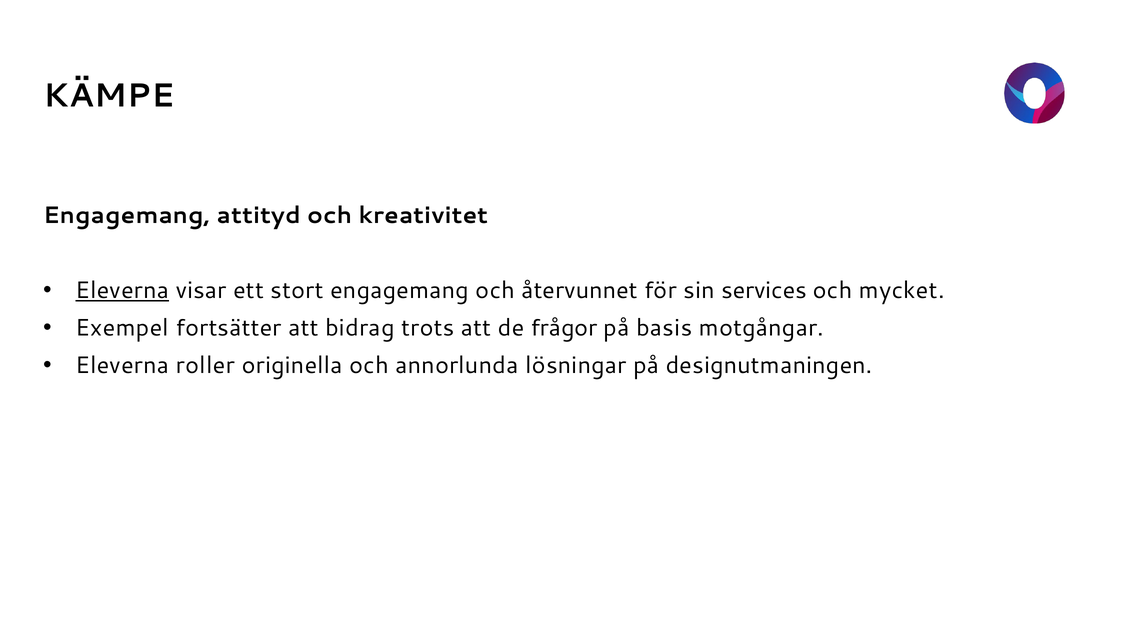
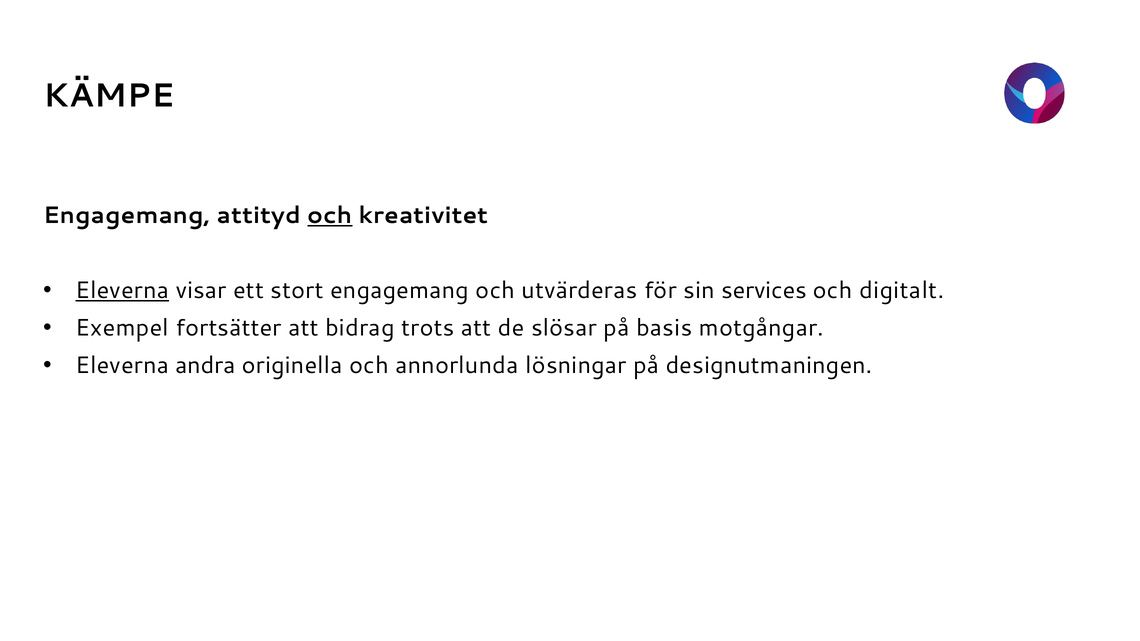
och underline: none -> present (330, 215)
återvunnet: återvunnet -> utvärderas (579, 290)
mycket: mycket -> digitalt (902, 290)
frågor: frågor -> slösar (564, 328)
roller: roller -> andra (206, 366)
